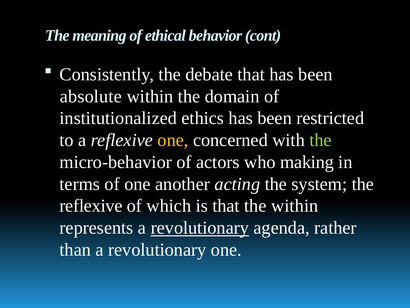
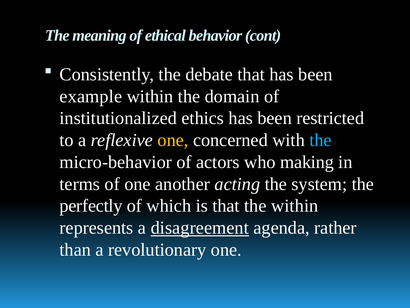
absolute: absolute -> example (91, 96)
the colour: light green -> light blue (321, 140)
reflexive: reflexive -> perfectly (91, 206)
represents a revolutionary: revolutionary -> disagreement (200, 227)
